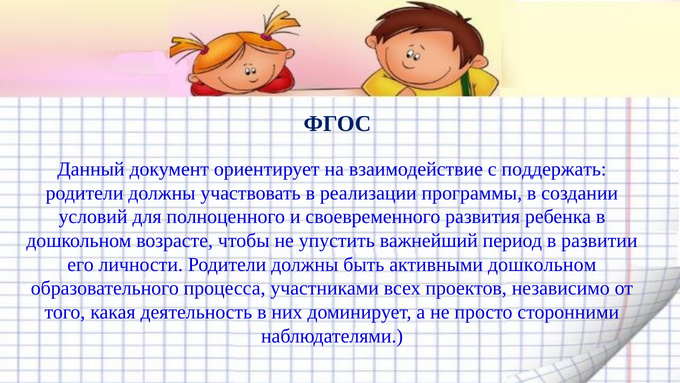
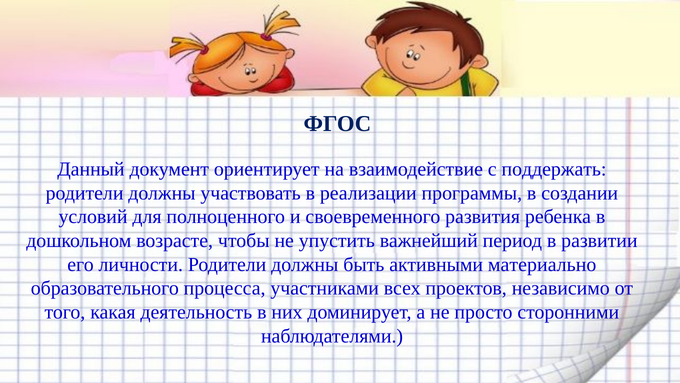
активными дошкольном: дошкольном -> материально (542, 264)
